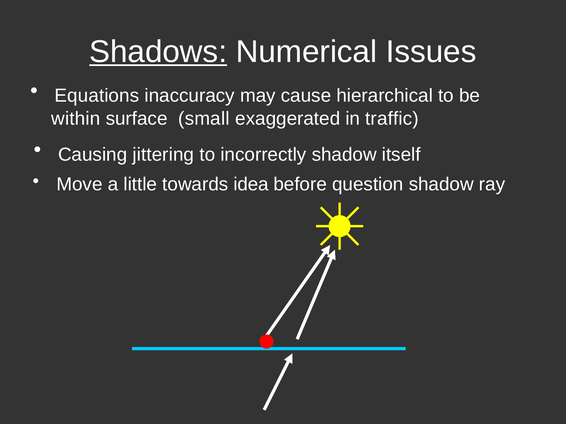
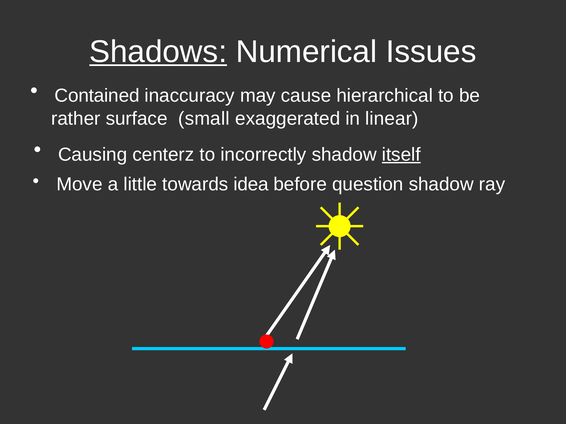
Equations: Equations -> Contained (97, 96)
within: within -> rather (76, 119)
traffic: traffic -> linear (392, 119)
jittering: jittering -> centerz (163, 155)
itself underline: none -> present (401, 155)
